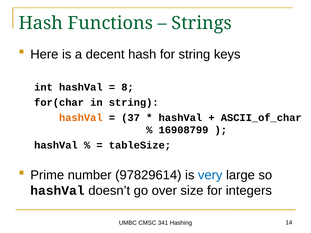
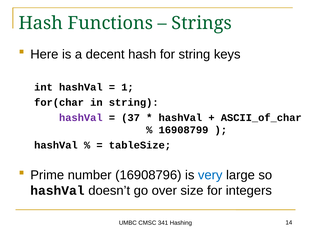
8: 8 -> 1 (127, 87)
hashVal colour: orange -> purple (81, 118)
97829614: 97829614 -> 16908796 (148, 175)
